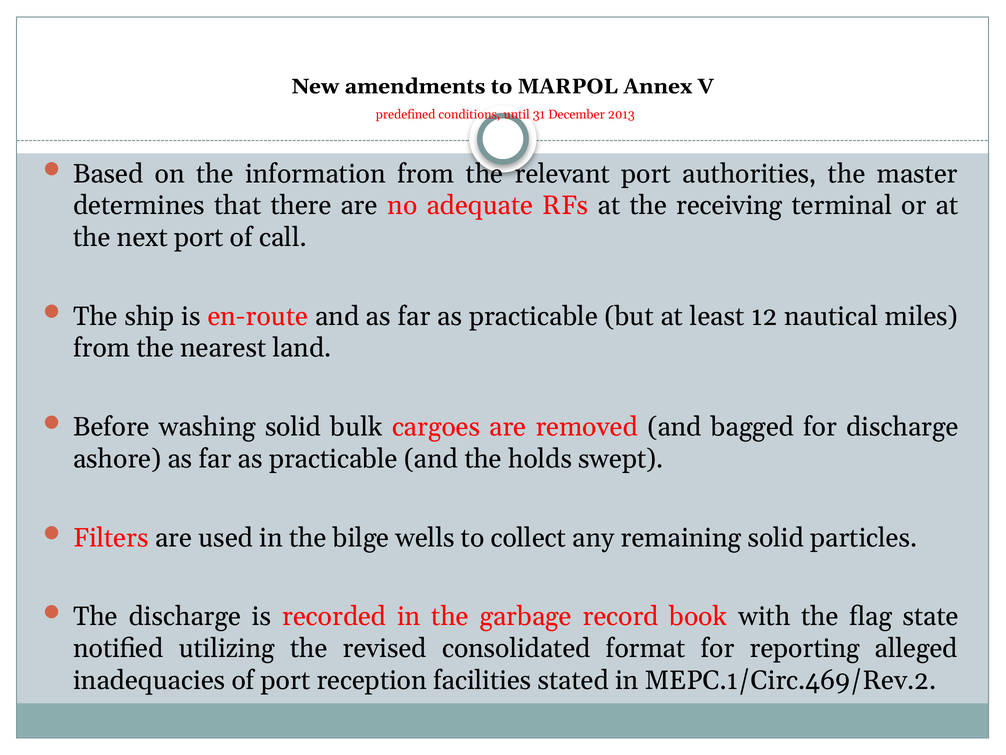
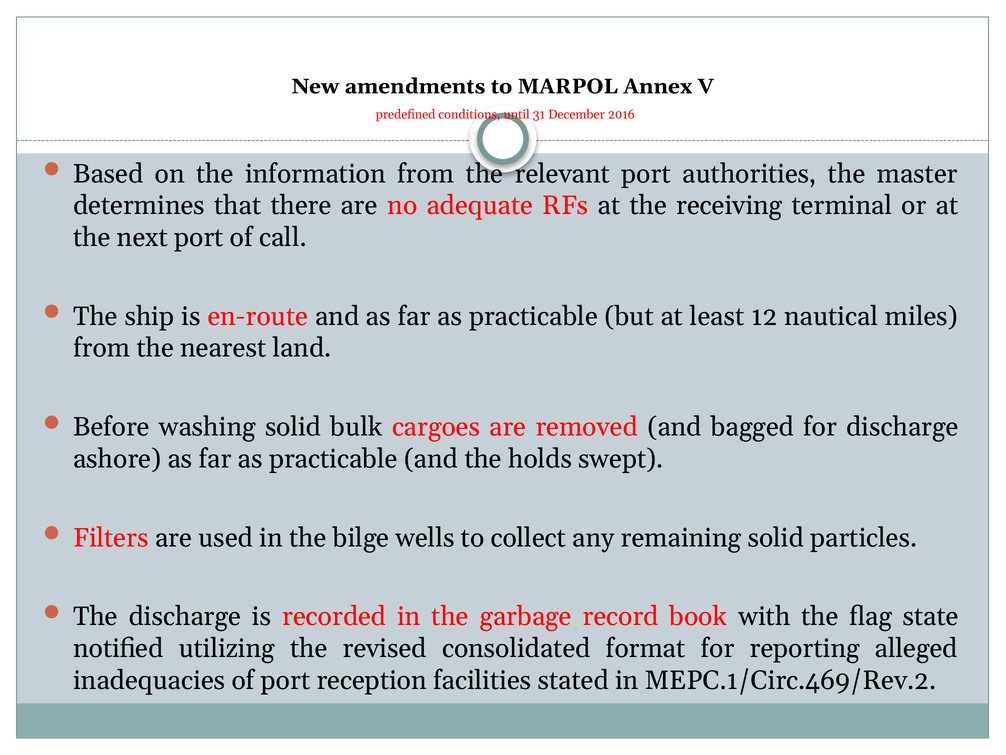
2013: 2013 -> 2016 (621, 114)
